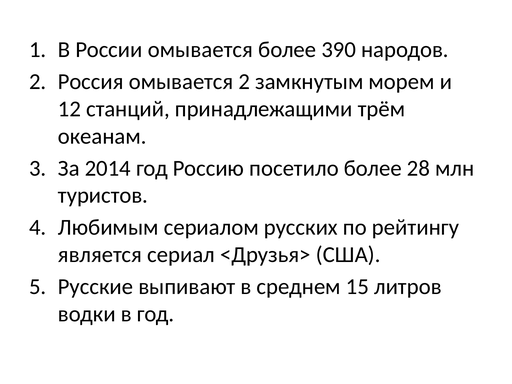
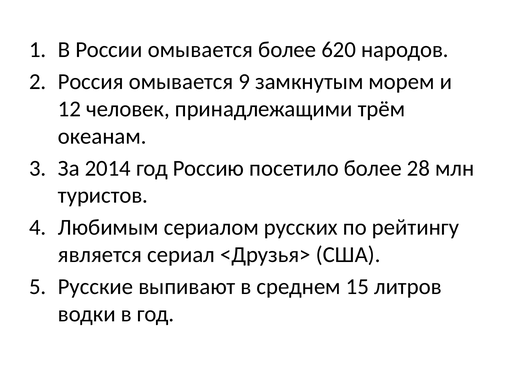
390: 390 -> 620 (339, 50)
омывается 2: 2 -> 9 (244, 82)
станций: станций -> человек (128, 109)
